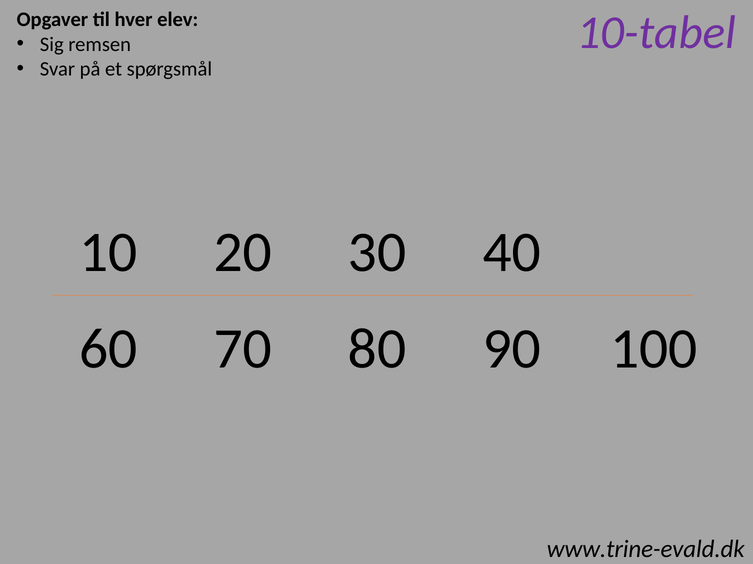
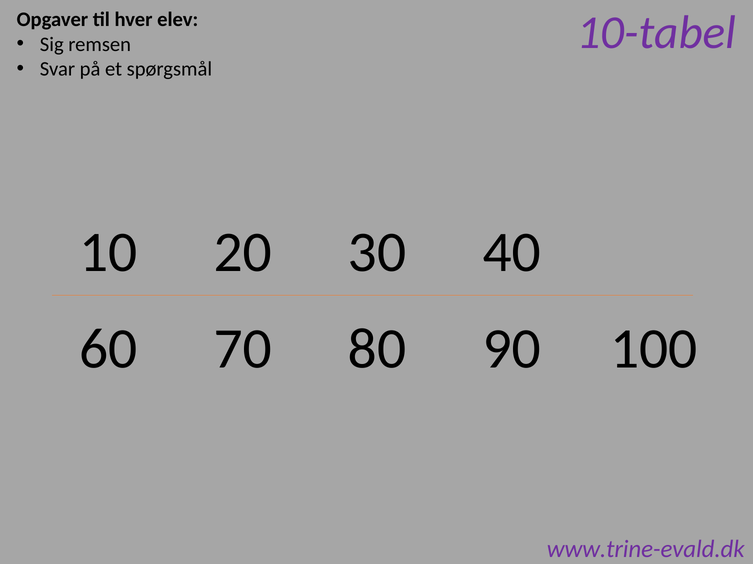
www.trine-evald.dk colour: black -> purple (646, 550)
